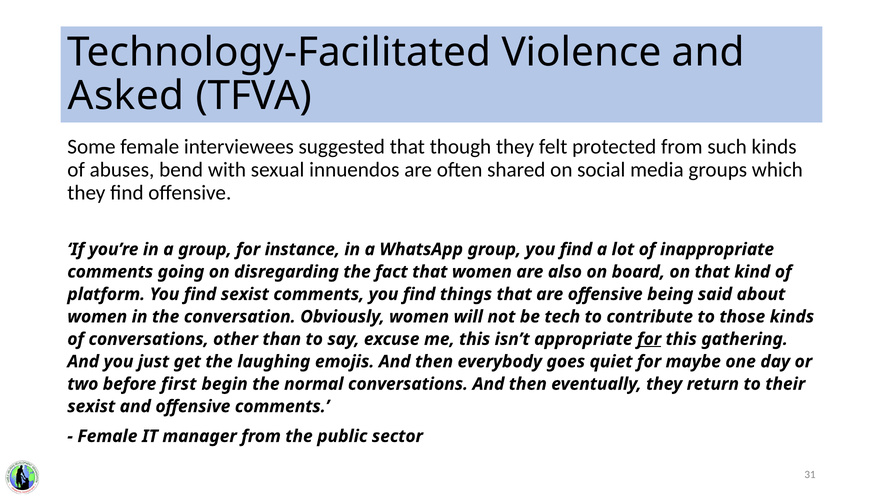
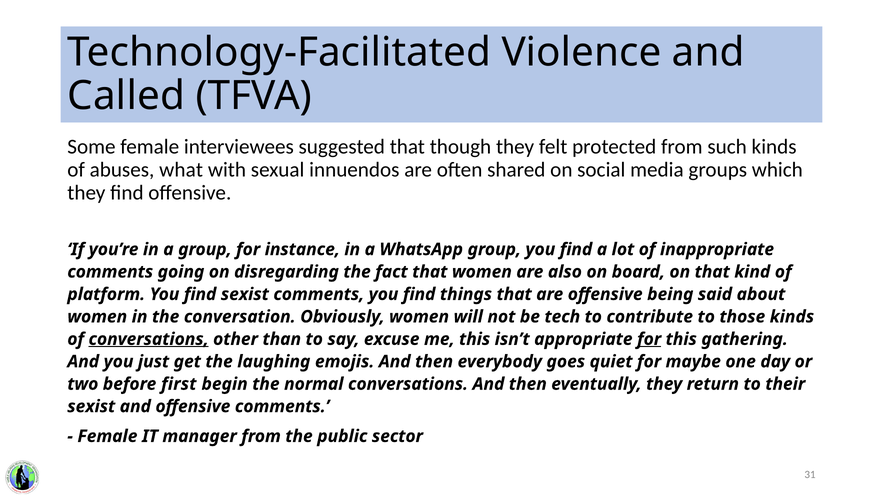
Asked: Asked -> Called (126, 96)
bend: bend -> what (181, 170)
conversations underline: none -> present (149, 339)
